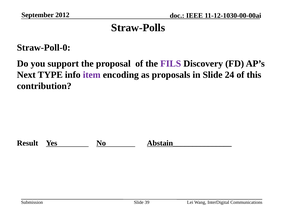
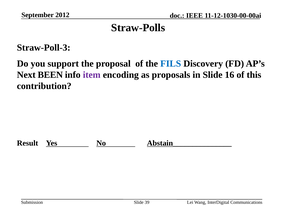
Straw-Poll-0: Straw-Poll-0 -> Straw-Poll-3 (44, 47)
FILS colour: purple -> blue (171, 63)
TYPE: TYPE -> BEEN (50, 75)
24: 24 -> 16 (230, 75)
